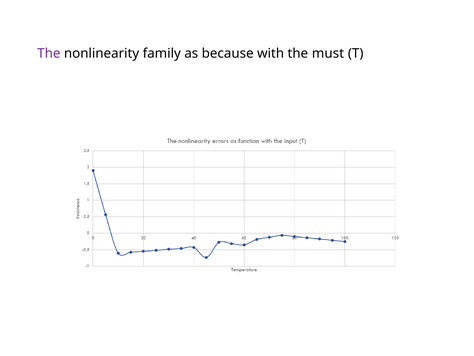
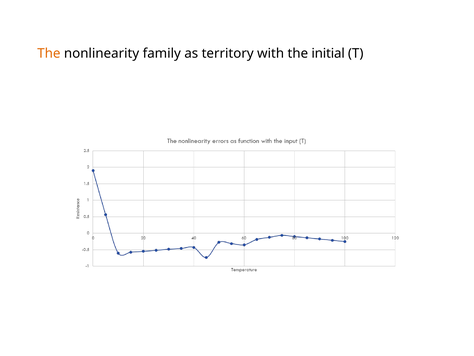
The colour: purple -> orange (49, 53)
because: because -> territory (228, 53)
must: must -> initial (328, 53)
